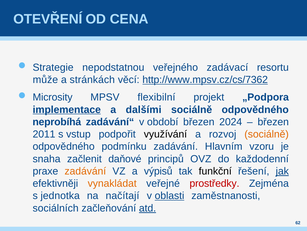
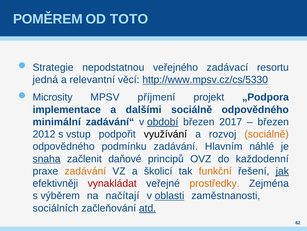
OTEVŘENÍ: OTEVŘENÍ -> POMĚREM (48, 19)
CENA: CENA -> TOTO (129, 19)
může: může -> jedná (45, 80)
stránkách: stránkách -> relevantní (92, 80)
http://www.mpsv.cz/cs/7362: http://www.mpsv.cz/cs/7362 -> http://www.mpsv.cz/cs/5330 (205, 80)
flexibilní: flexibilní -> příjmení (156, 97)
implementace underline: present -> none (67, 109)
neprobíhá: neprobíhá -> minimální (57, 122)
období underline: none -> present (163, 122)
2024: 2024 -> 2017 (231, 122)
2011: 2011 -> 2012 (44, 134)
vzoru: vzoru -> náhlé (262, 146)
snaha underline: none -> present (47, 158)
výpisů: výpisů -> školicí (158, 171)
funkční colour: black -> orange (215, 171)
vynakládat colour: orange -> red (112, 183)
prostředky colour: red -> orange (214, 183)
jednotka: jednotka -> výběrem (60, 195)
